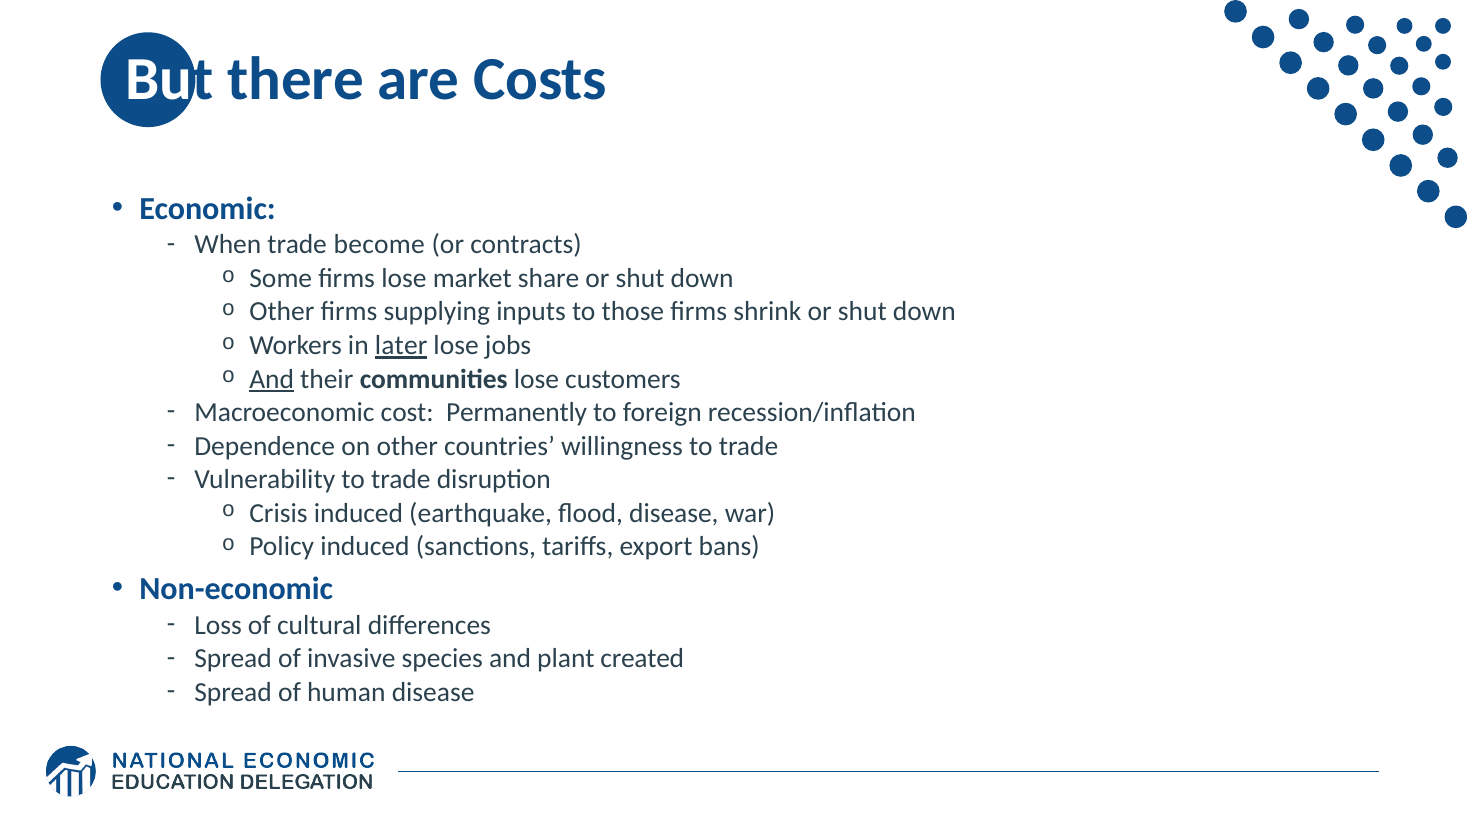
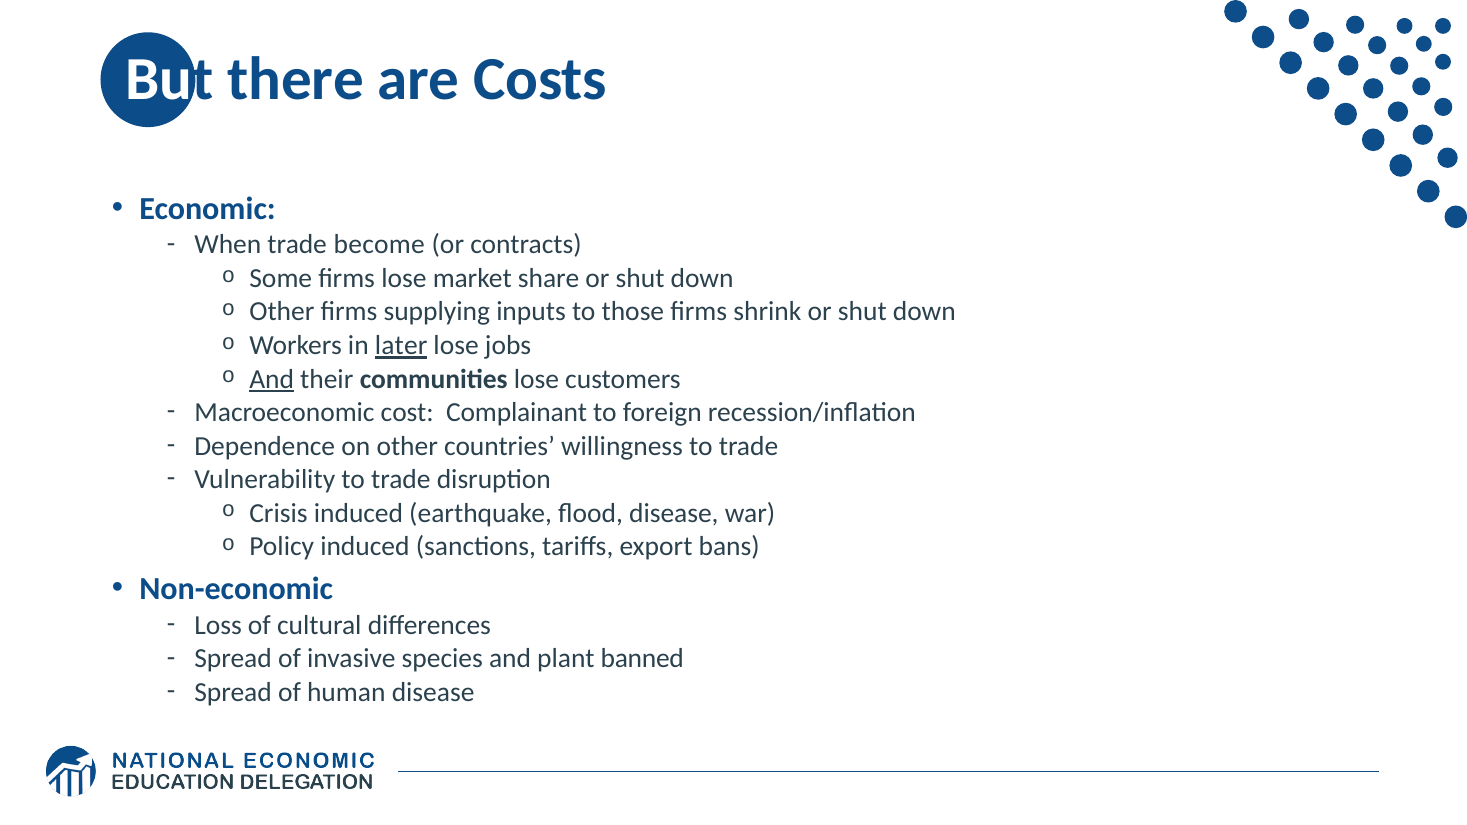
Permanently: Permanently -> Complainant (517, 413)
created: created -> banned (642, 659)
